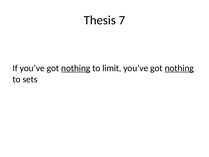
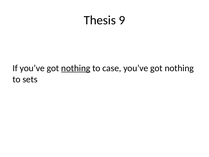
7: 7 -> 9 (122, 20)
limit: limit -> case (112, 68)
nothing underline: present -> none (179, 68)
